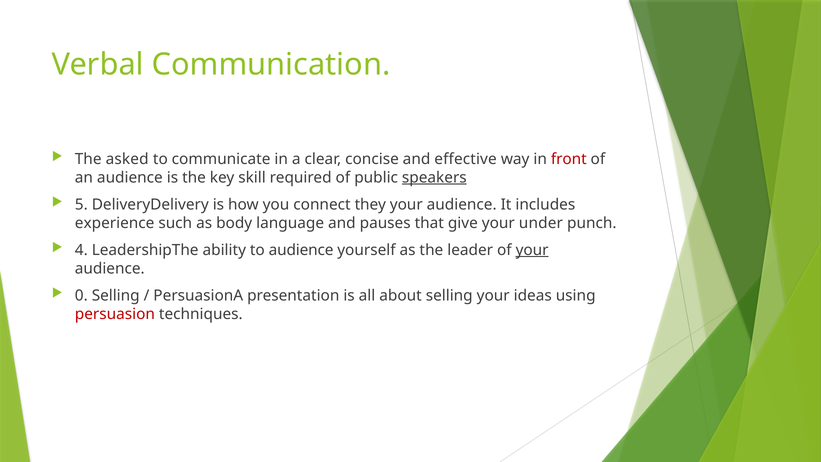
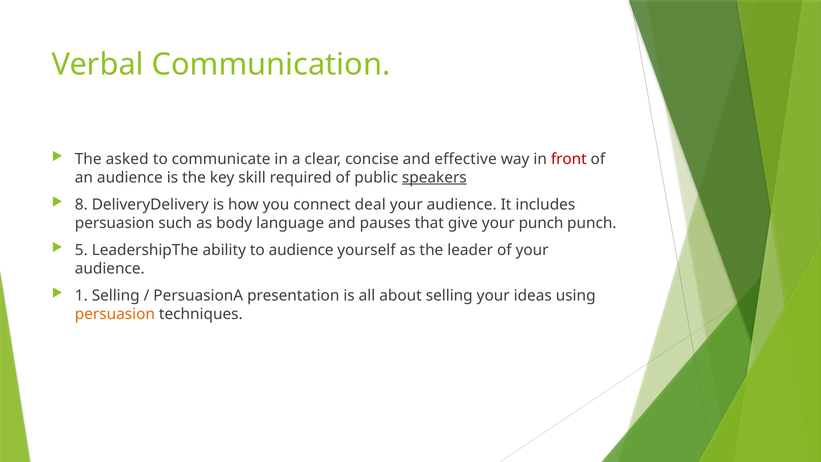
5: 5 -> 8 (81, 204)
they: they -> deal (370, 204)
experience: experience -> persuasion (115, 223)
your under: under -> punch (541, 223)
4: 4 -> 5 (81, 250)
your underline: present -> none (532, 250)
0: 0 -> 1 (81, 295)
persuasion colour: red -> orange (115, 314)
